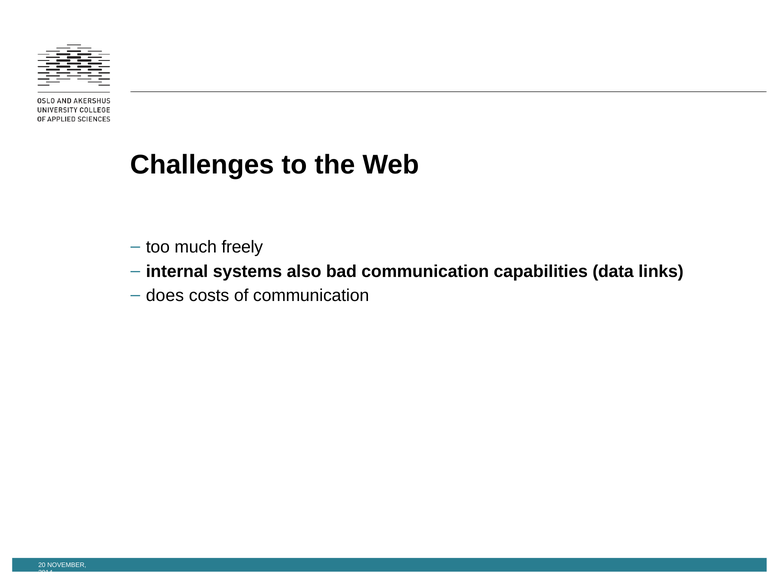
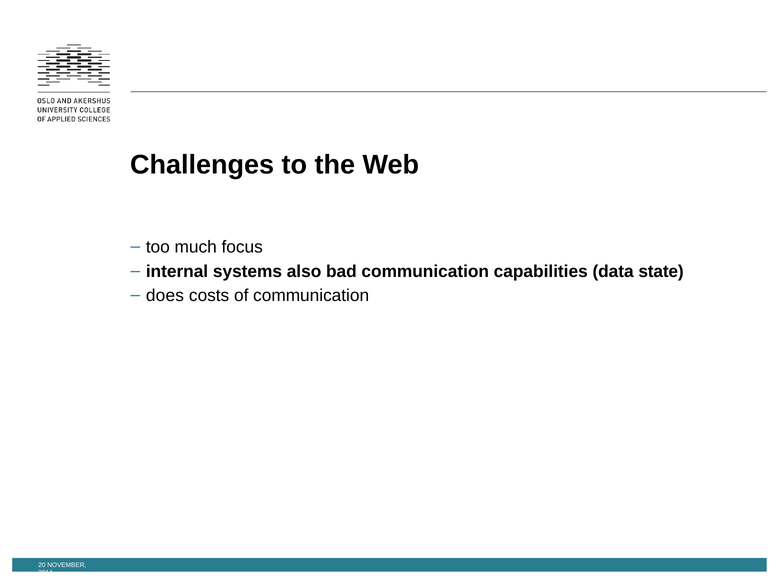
freely: freely -> focus (242, 247)
links: links -> state (661, 272)
